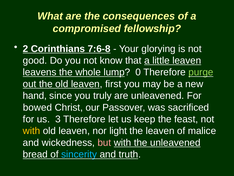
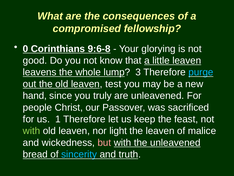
2: 2 -> 0 (26, 49)
7:6-8: 7:6-8 -> 9:6-8 (99, 49)
0: 0 -> 3 (138, 72)
purge colour: light green -> light blue (201, 72)
first: first -> test (113, 84)
bowed: bowed -> people (37, 107)
3: 3 -> 1 (58, 119)
with colour: yellow -> light green (31, 131)
